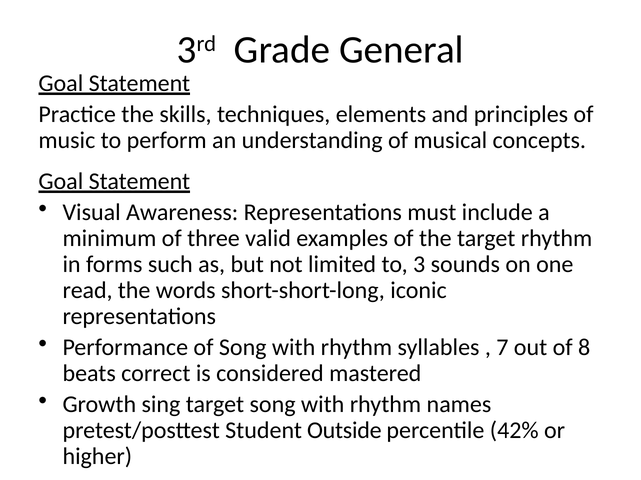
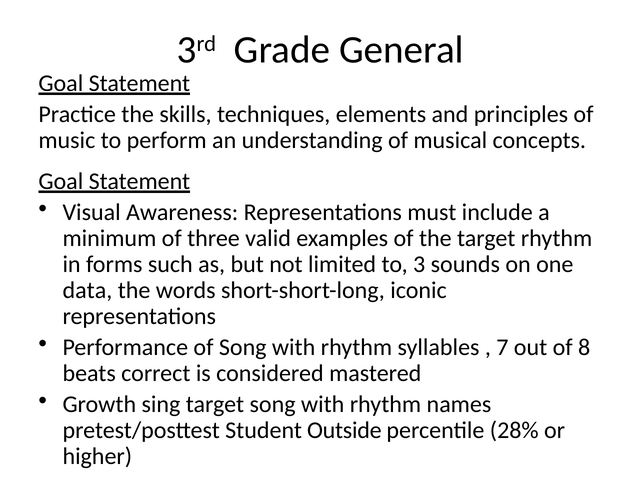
read: read -> data (87, 291)
42%: 42% -> 28% (514, 431)
